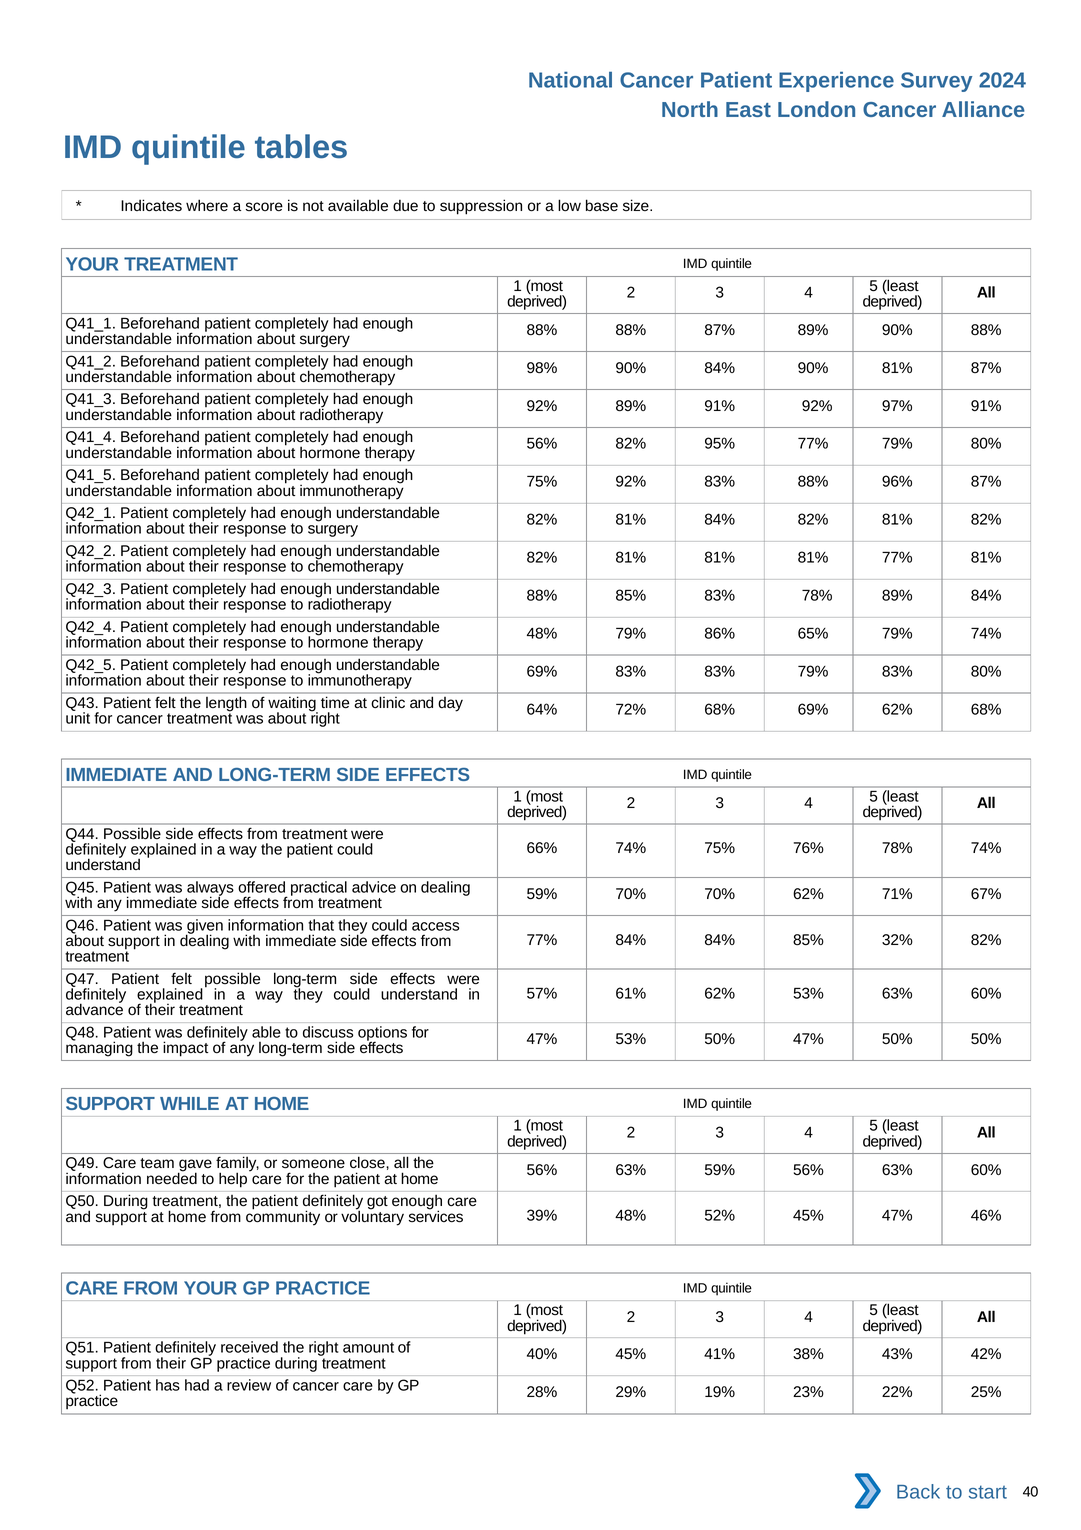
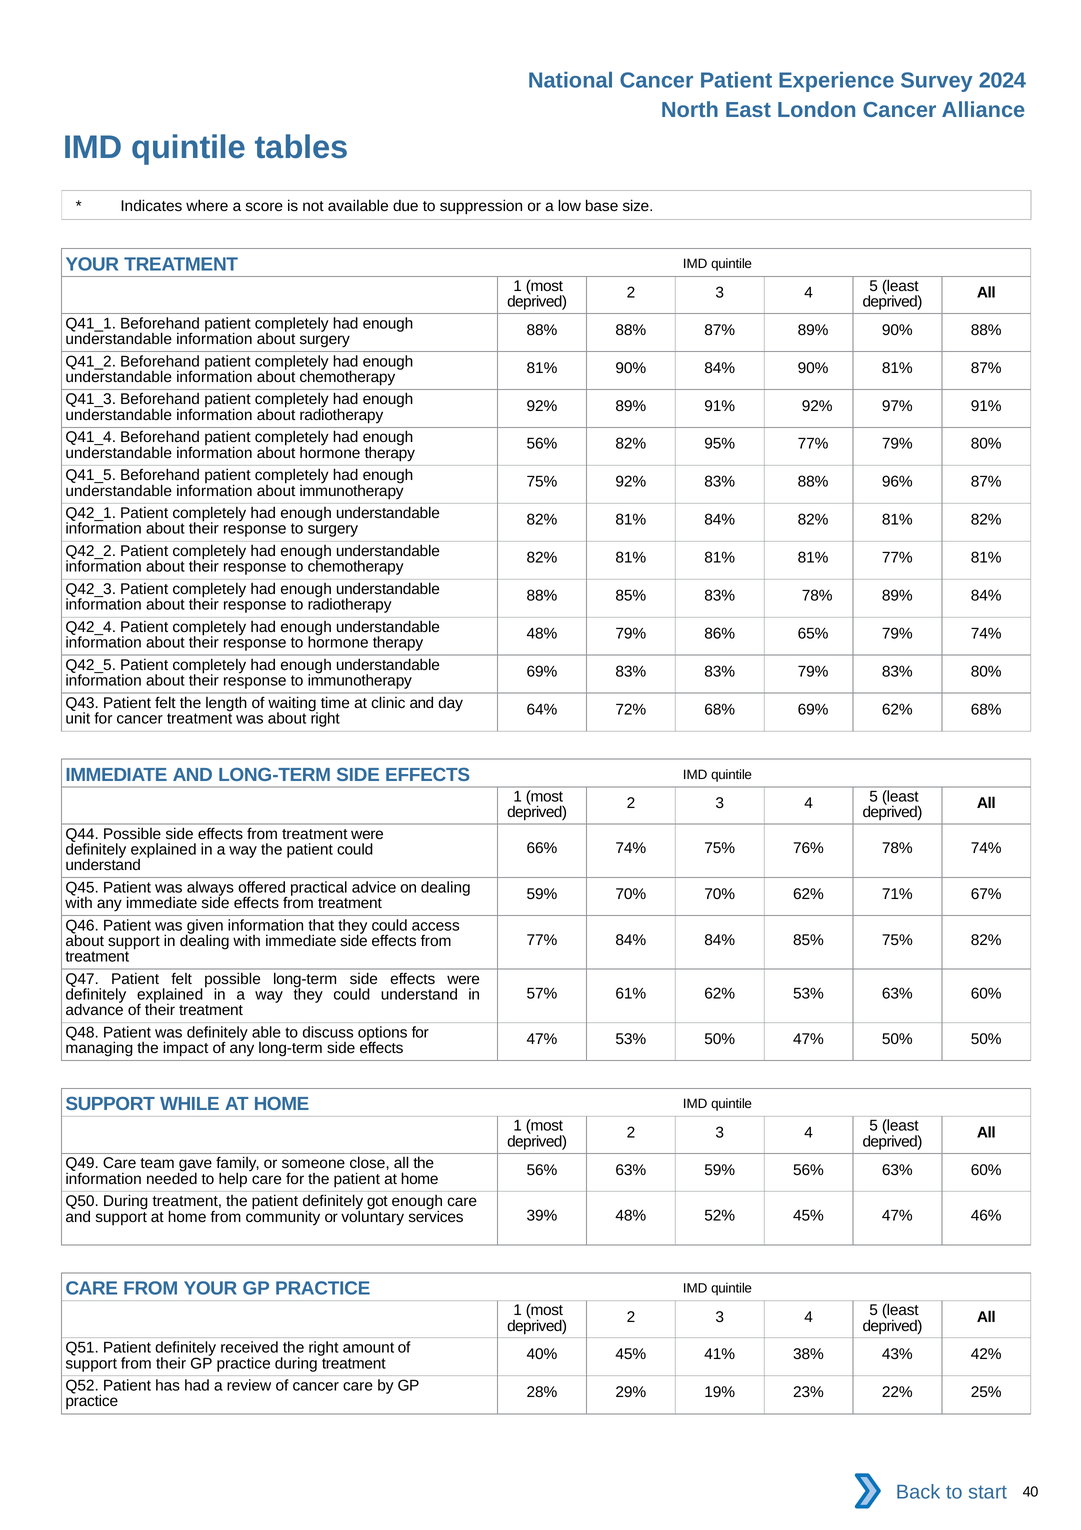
98%: 98% -> 81% (542, 368)
85% 32%: 32% -> 75% (897, 940)
